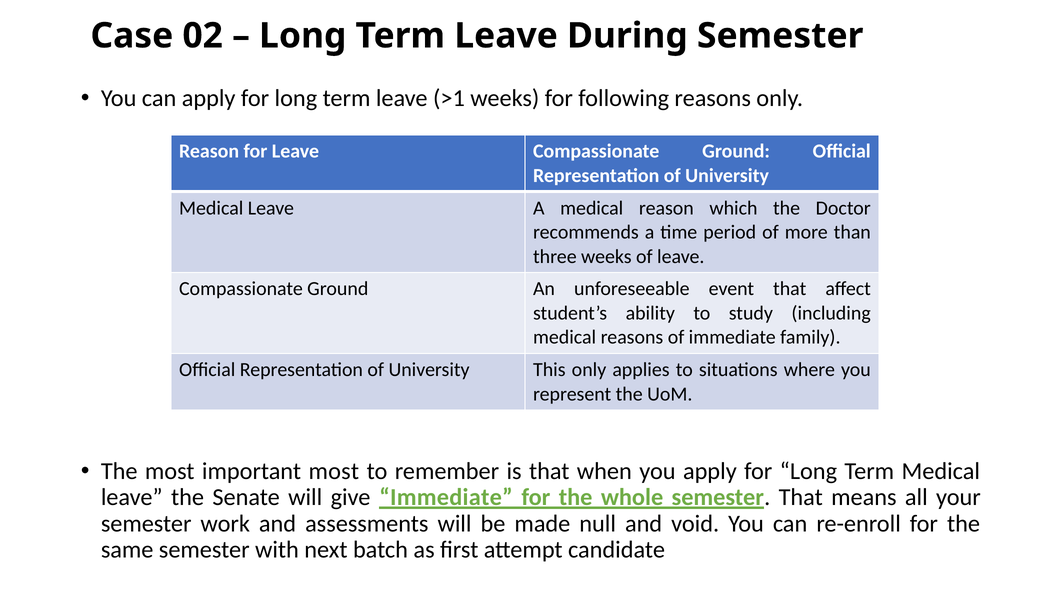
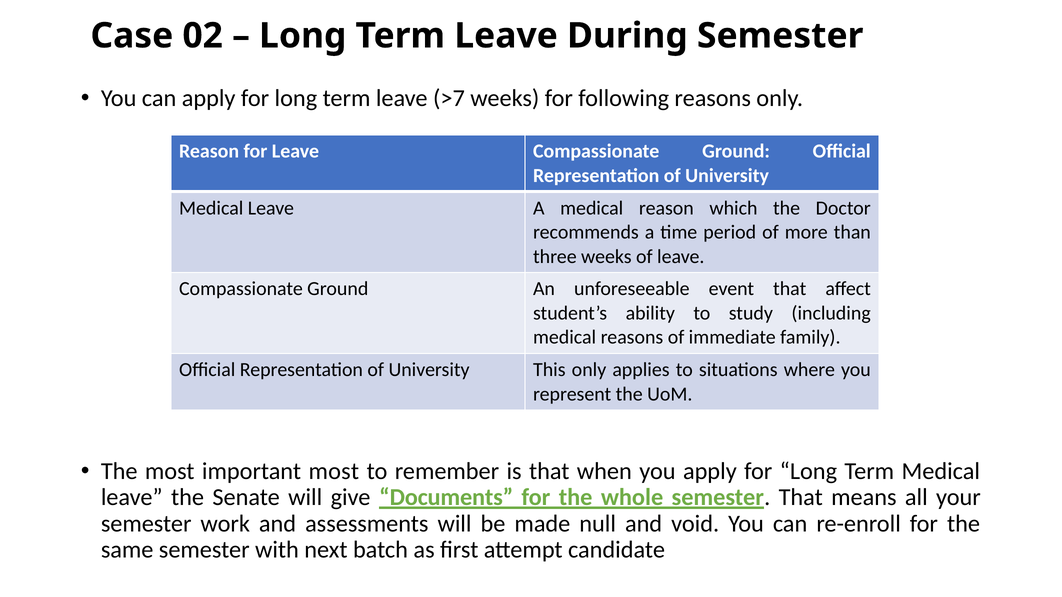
>1: >1 -> >7 (449, 98)
give Immediate: Immediate -> Documents (446, 498)
